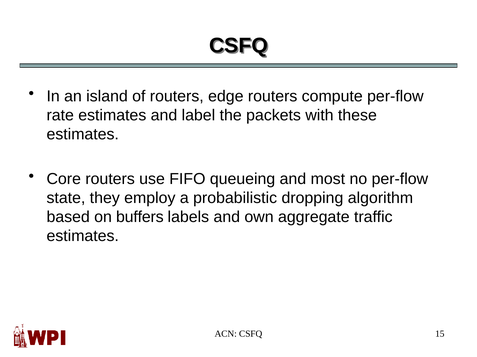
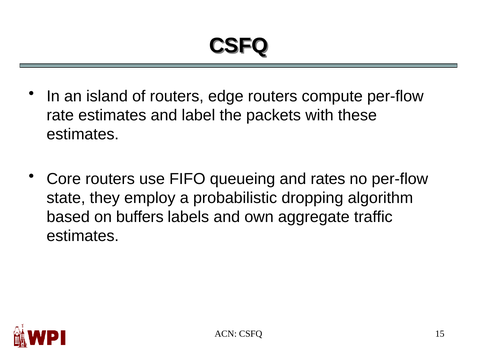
most: most -> rates (328, 179)
